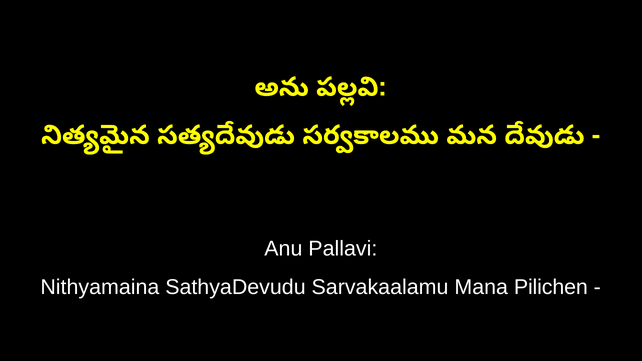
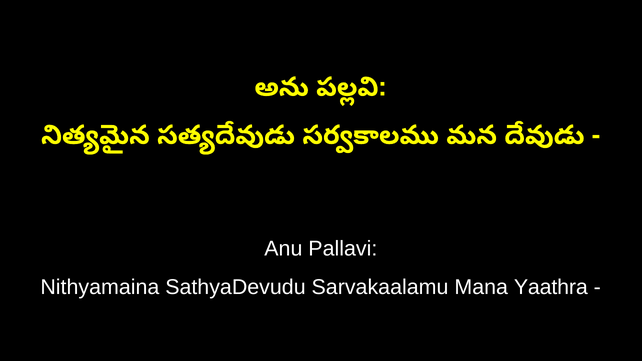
Pilichen: Pilichen -> Yaathra (551, 287)
